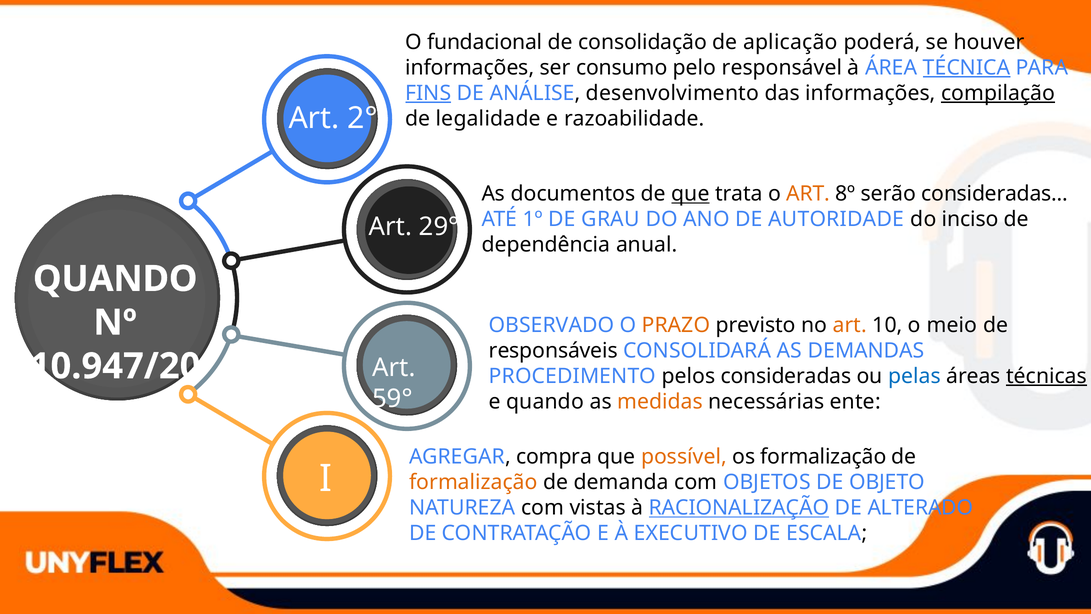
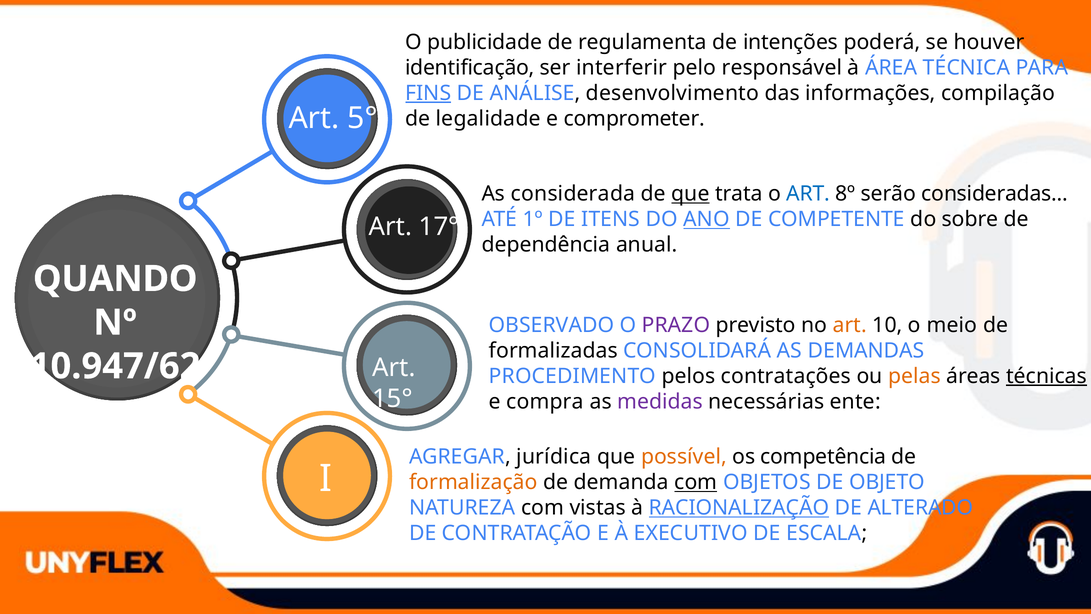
fundacional: fundacional -> publicidade (485, 42)
consolidação: consolidação -> regulamenta (643, 42)
aplicação: aplicação -> intenções (791, 42)
informações: informações -> identificação (470, 68)
consumo: consumo -> interferir (622, 68)
TÉCNICA underline: present -> none (967, 68)
compilação underline: present -> none (998, 93)
2°: 2° -> 5° (363, 118)
razoabilidade: razoabilidade -> comprometer (634, 119)
documentos: documentos -> considerada (573, 194)
ART colour: orange -> blue (808, 194)
GRAU: GRAU -> ITENS (611, 219)
ANO underline: none -> present (707, 219)
AUTORIDADE: AUTORIDADE -> COMPETENTE (836, 219)
inciso: inciso -> sobre (970, 219)
29°: 29° -> 17° (439, 227)
PRAZO colour: orange -> purple (676, 325)
responsáveis: responsáveis -> formalizadas (553, 350)
10.947/20: 10.947/20 -> 10.947/62 (115, 366)
pelos consideradas: consideradas -> contratações (786, 376)
pelas colour: blue -> orange (914, 376)
59°: 59° -> 15° (392, 399)
e quando: quando -> compra (545, 401)
medidas colour: orange -> purple (660, 401)
compra: compra -> jurídica (554, 457)
os formalização: formalização -> competência (823, 457)
com underline: none -> present (696, 482)
